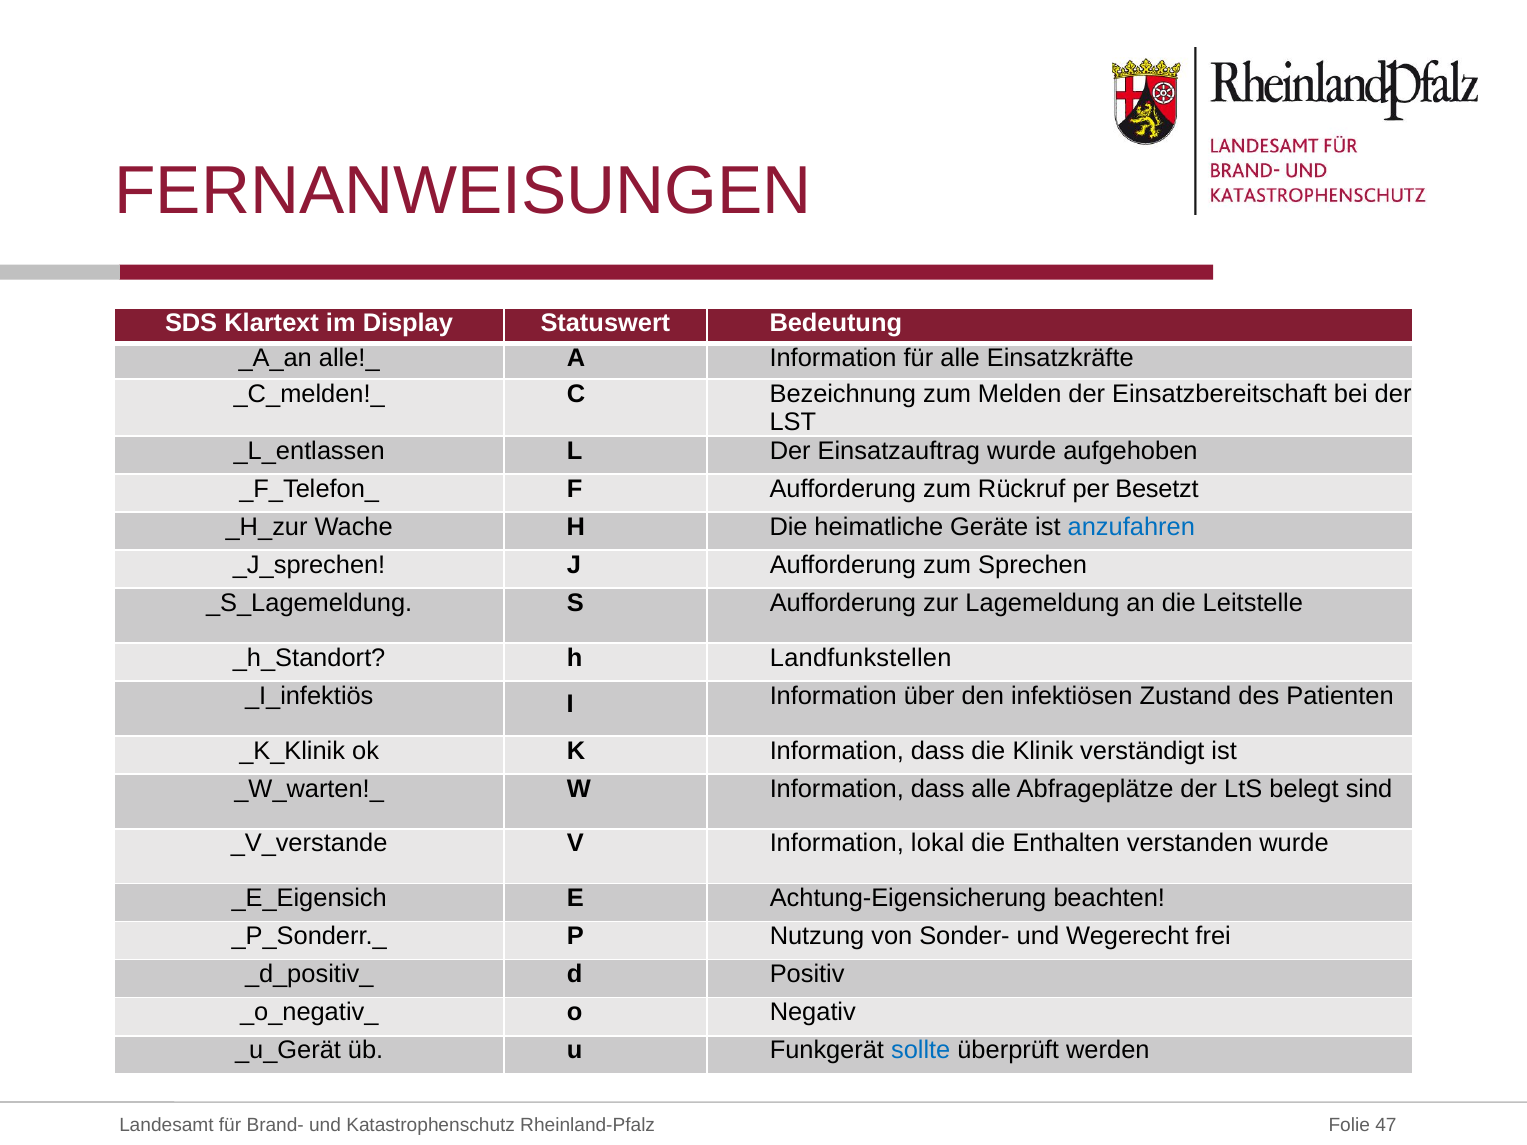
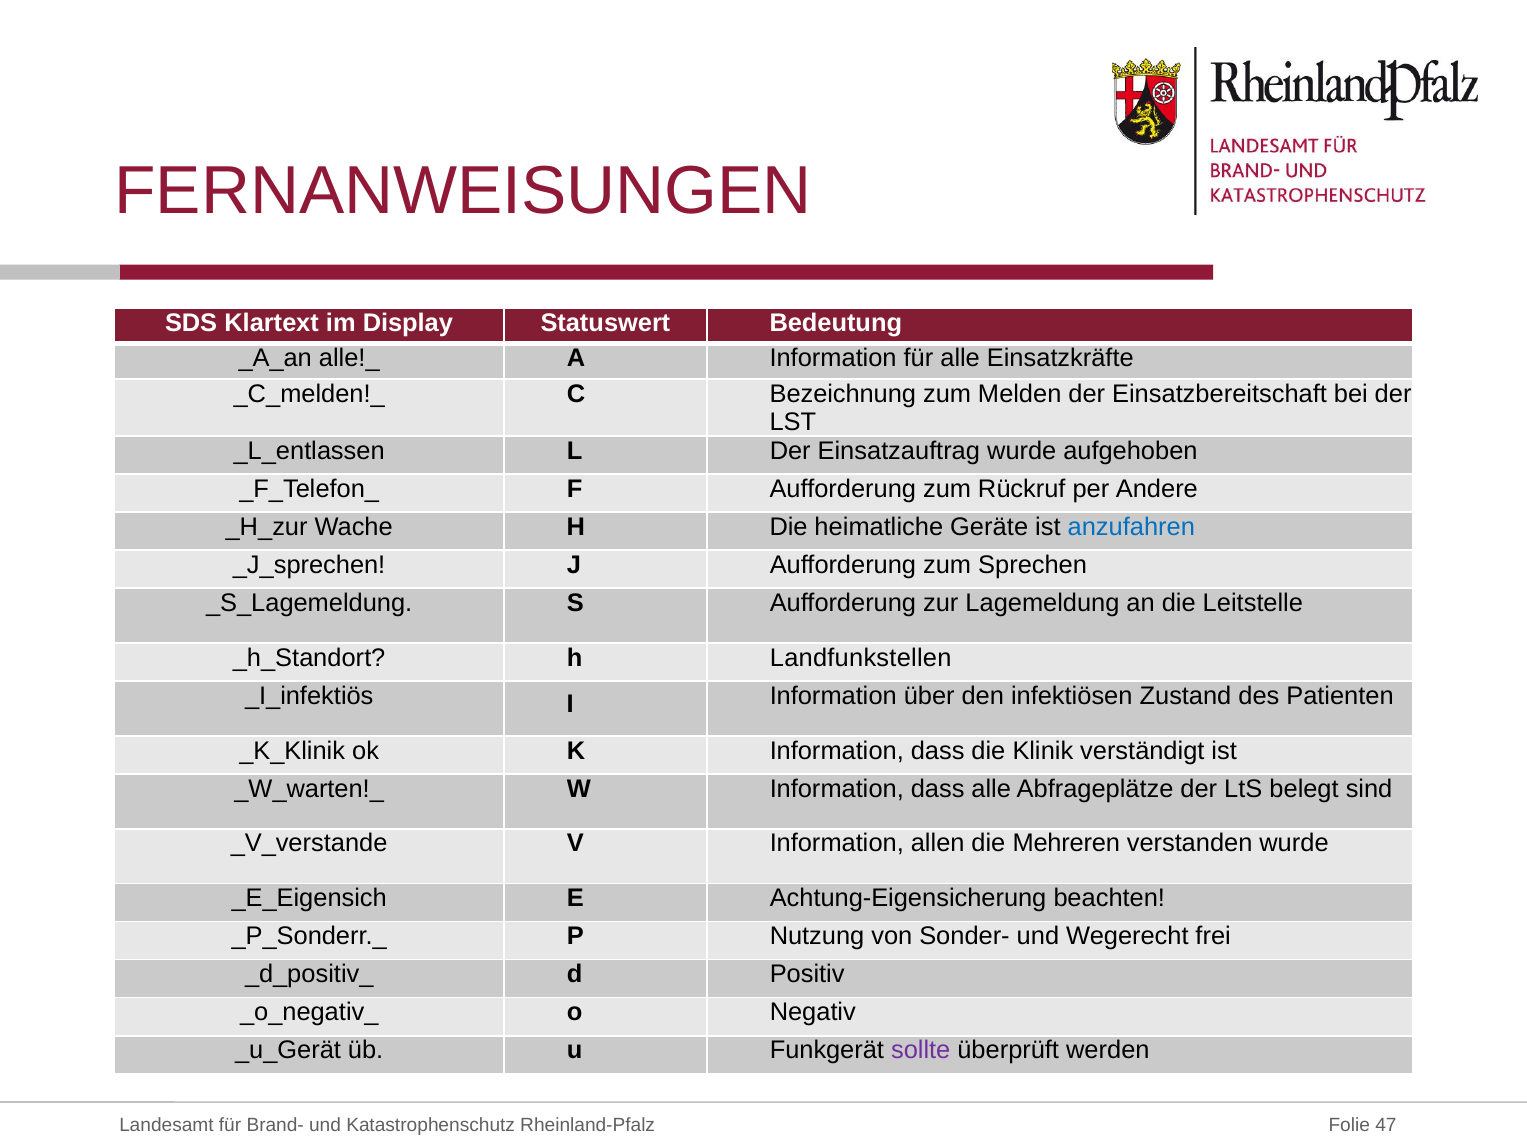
Besetzt: Besetzt -> Andere (1157, 489)
lokal: lokal -> allen (938, 844)
Enthalten: Enthalten -> Mehreren (1066, 844)
sollte colour: blue -> purple (921, 1051)
